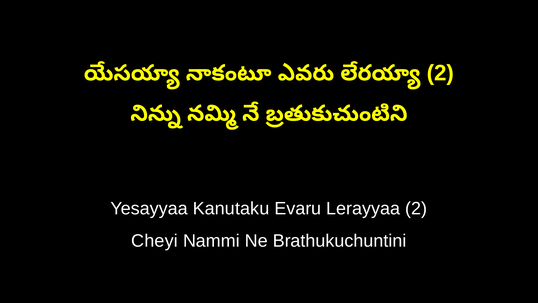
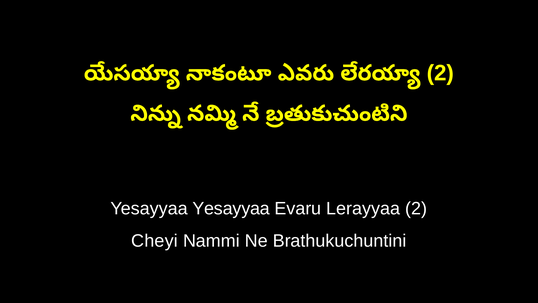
Yesayyaa Kanutaku: Kanutaku -> Yesayyaa (231, 208)
